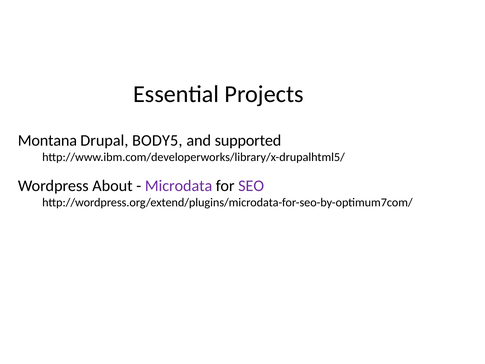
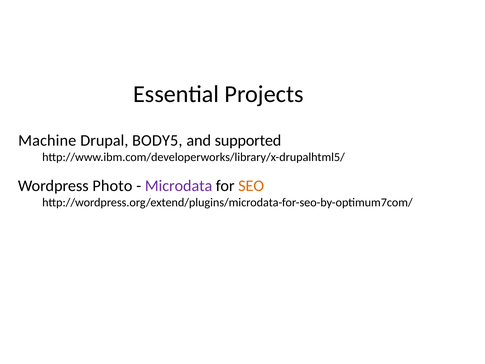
Montana: Montana -> Machine (47, 140)
About: About -> Photo (112, 186)
SEO colour: purple -> orange (251, 186)
